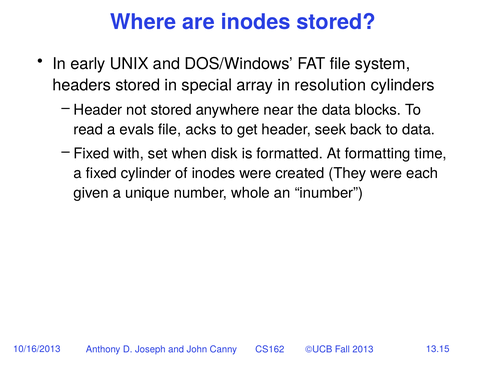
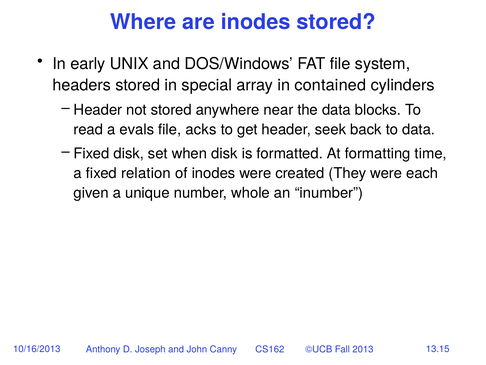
resolution: resolution -> contained (330, 85)
Fixed with: with -> disk (129, 154)
cylinder: cylinder -> relation (146, 173)
